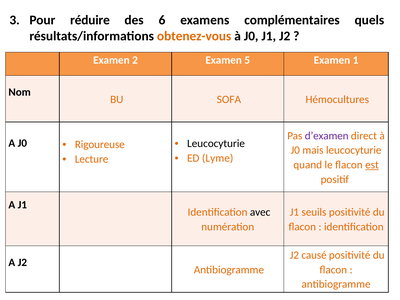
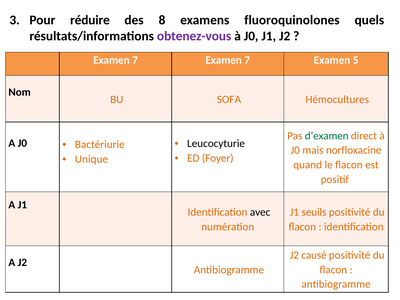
6: 6 -> 8 (162, 20)
complémentaires: complémentaires -> fluoroquinolones (292, 20)
obtenez-vous colour: orange -> purple (194, 36)
2: 2 -> 7 (135, 60)
5: 5 -> 7 (247, 60)
1: 1 -> 5 (356, 60)
d’examen colour: purple -> green (327, 136)
Rigoureuse: Rigoureuse -> Bactériurie (100, 144)
mais leucocyturie: leucocyturie -> norfloxacine (354, 150)
Lyme: Lyme -> Foyer (218, 158)
Lecture: Lecture -> Unique (91, 159)
est underline: present -> none (372, 165)
